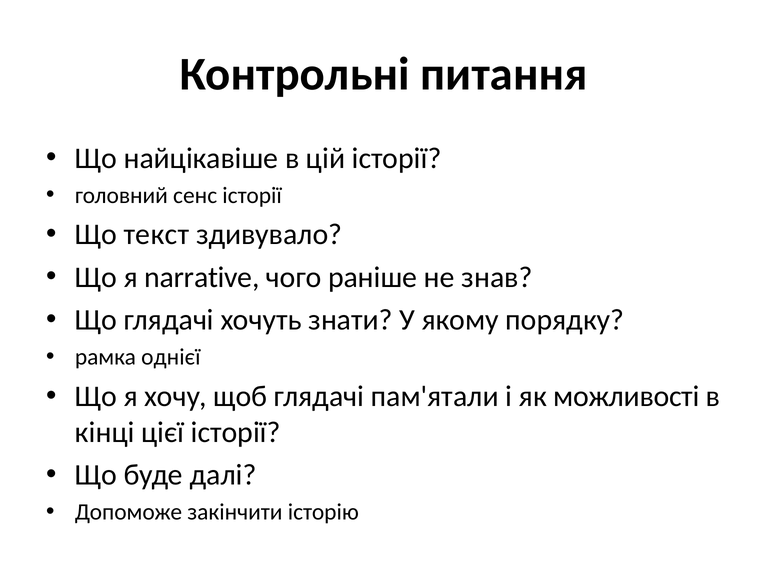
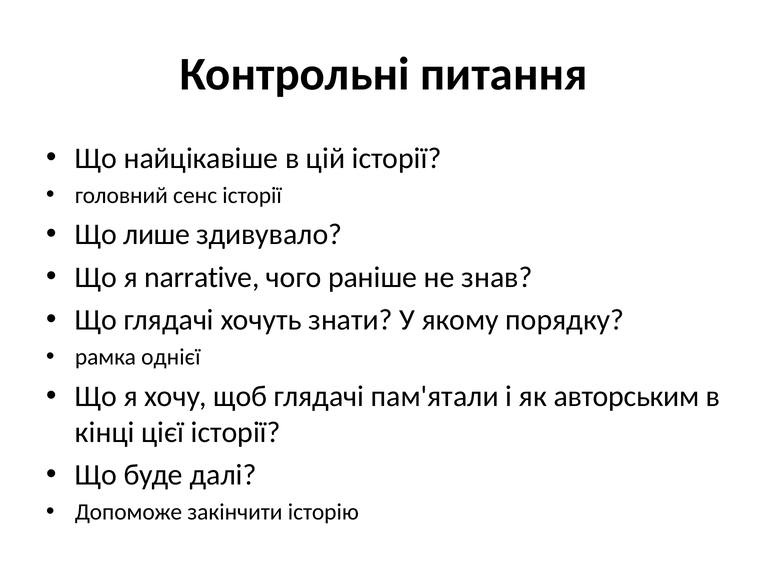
текст: текст -> лише (157, 235)
можливості: можливості -> авторським (626, 396)
